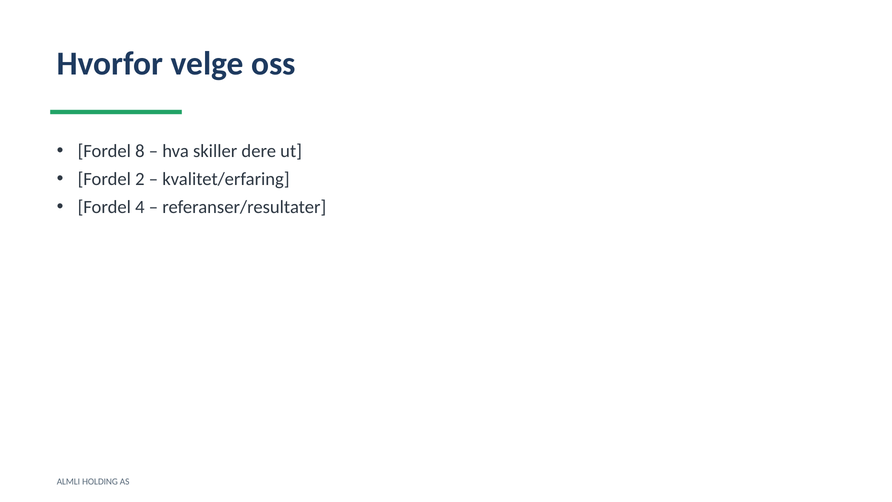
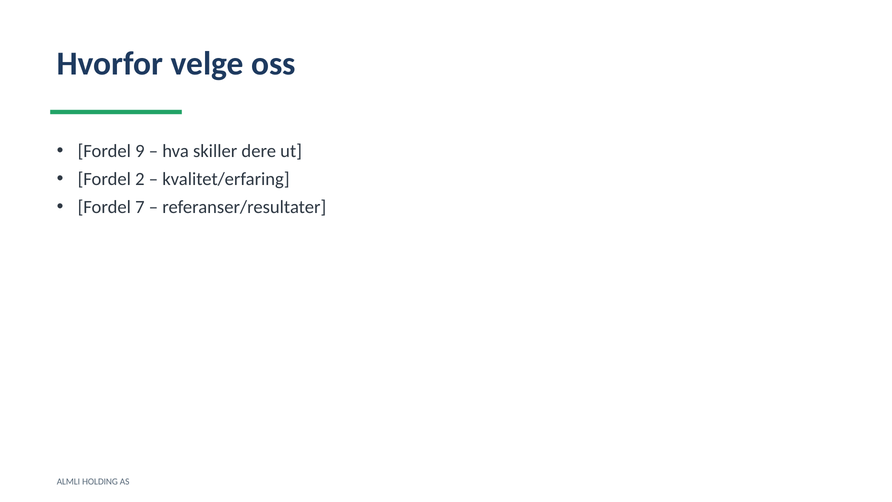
8: 8 -> 9 (140, 151)
4: 4 -> 7 (140, 207)
